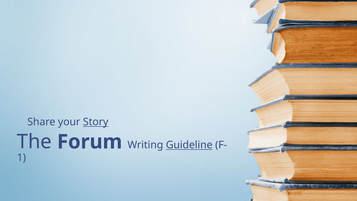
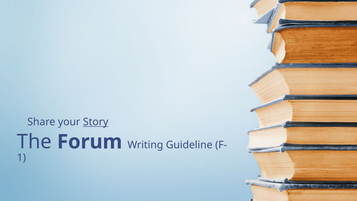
Guideline underline: present -> none (189, 145)
